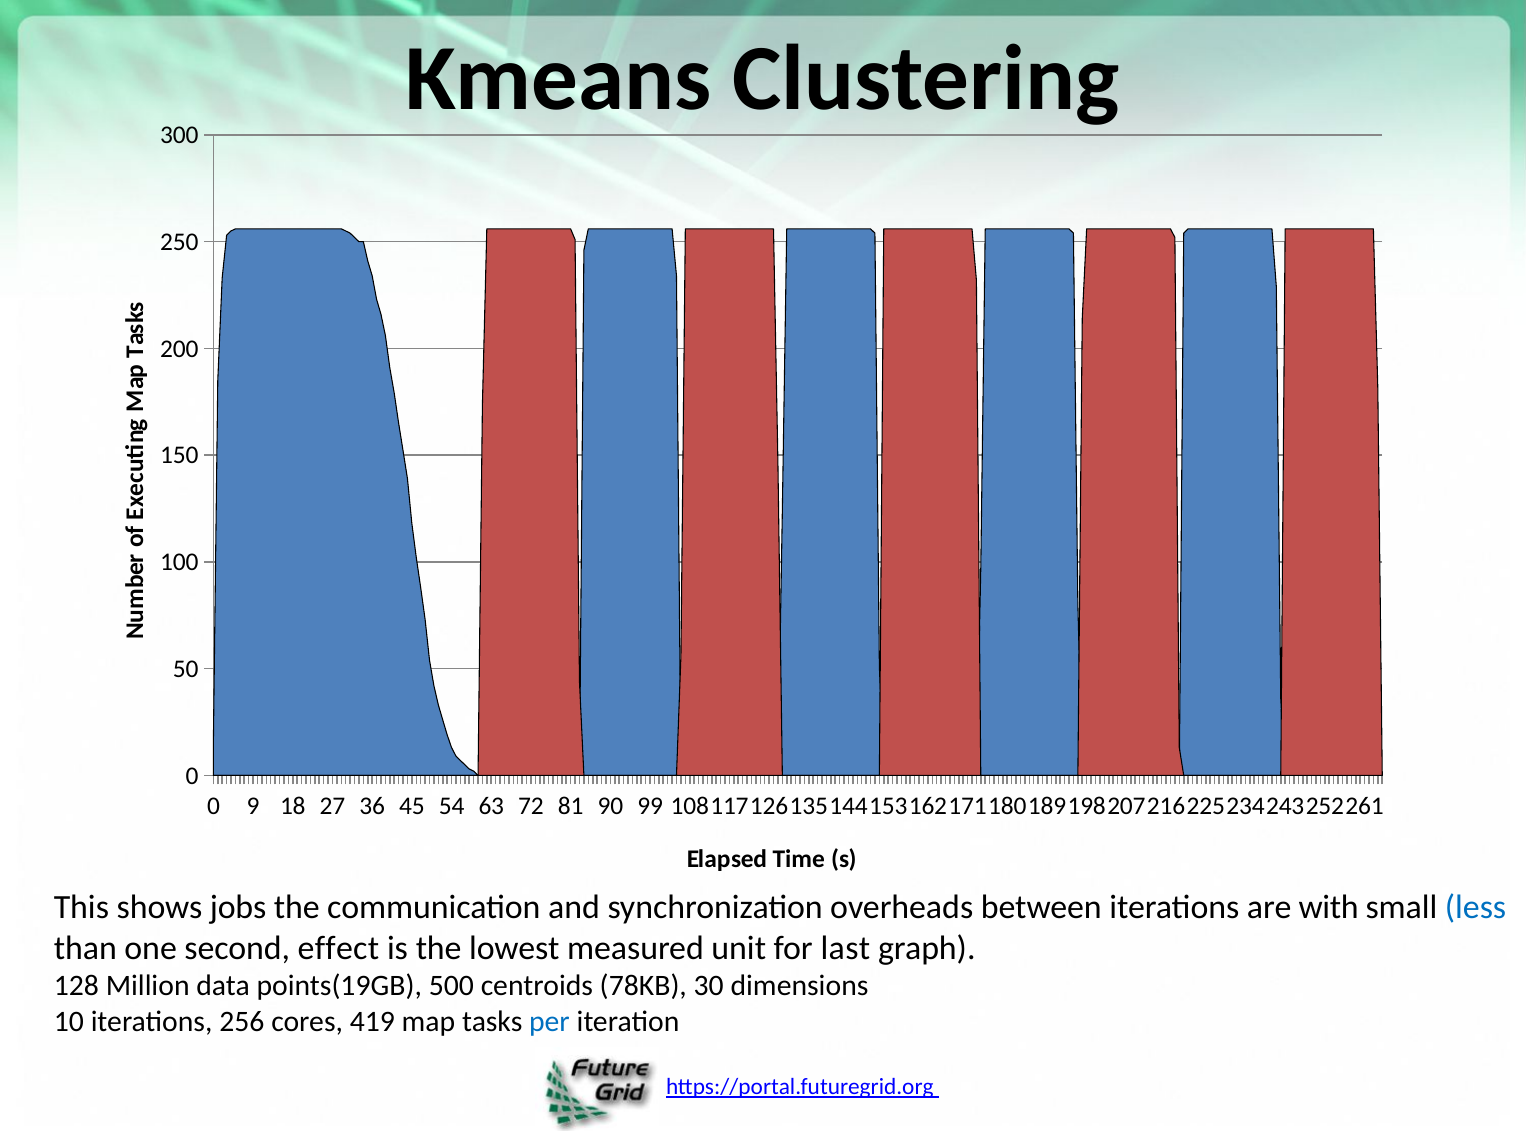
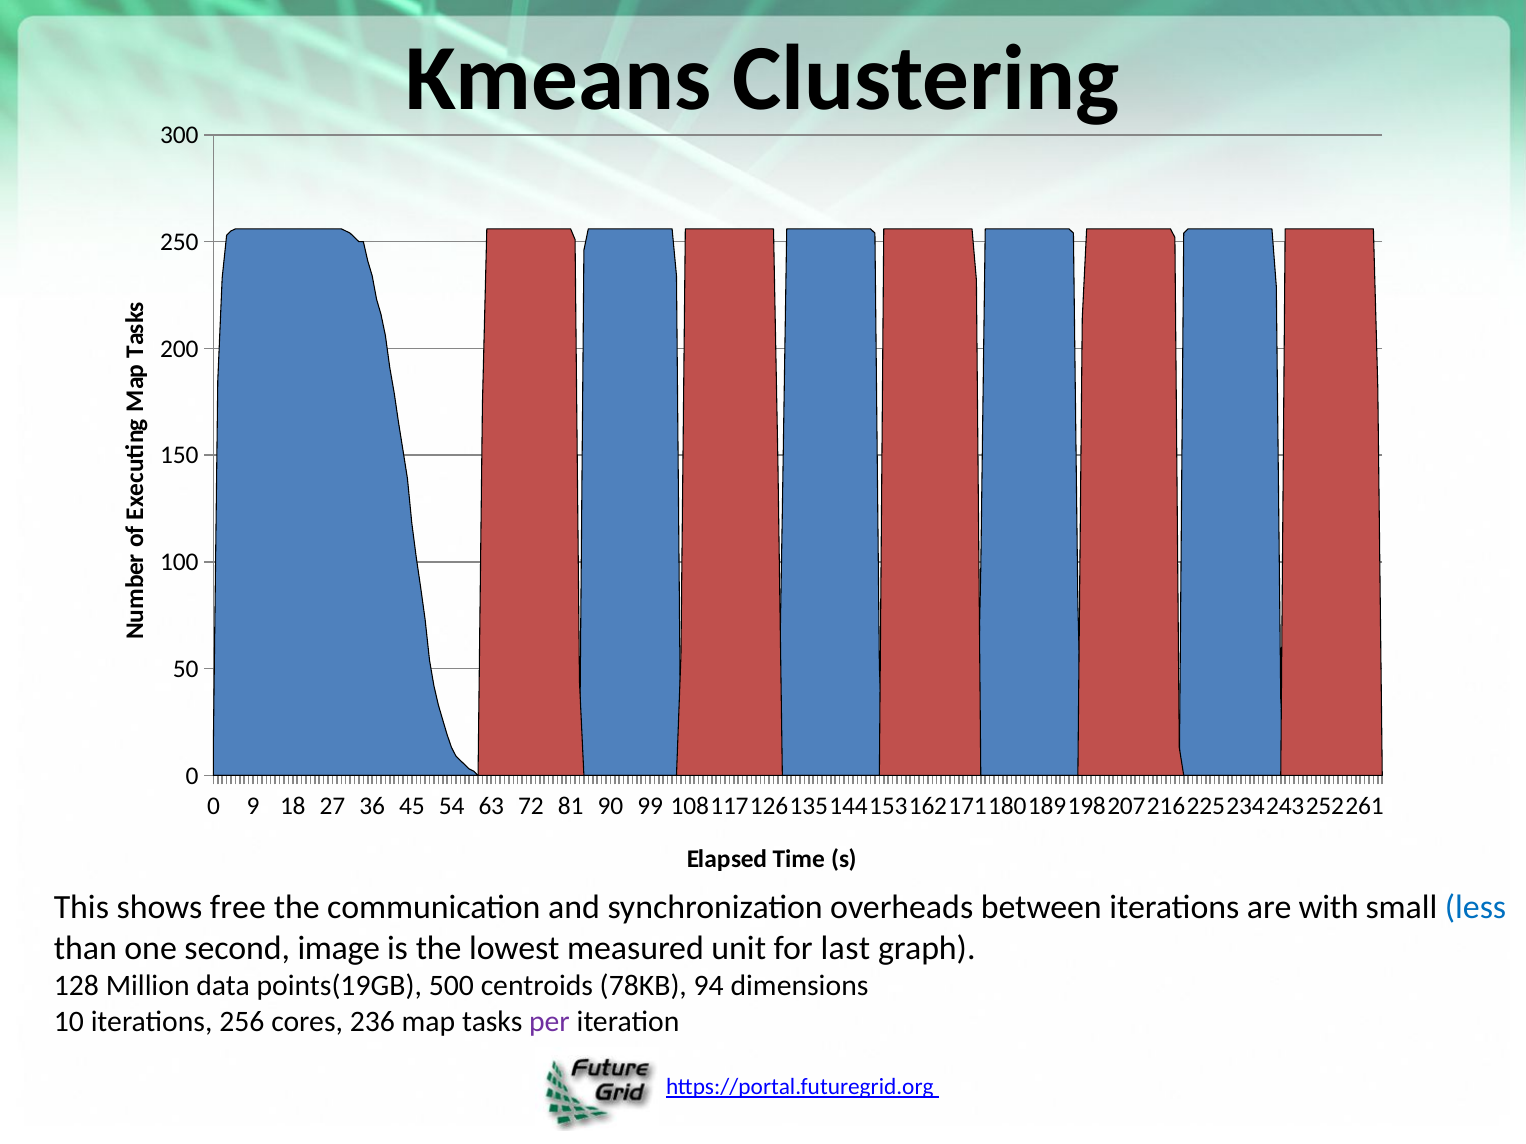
jobs: jobs -> free (238, 908)
effect: effect -> image (339, 948)
30: 30 -> 94 (709, 986)
419: 419 -> 236 (372, 1022)
per colour: blue -> purple (549, 1022)
